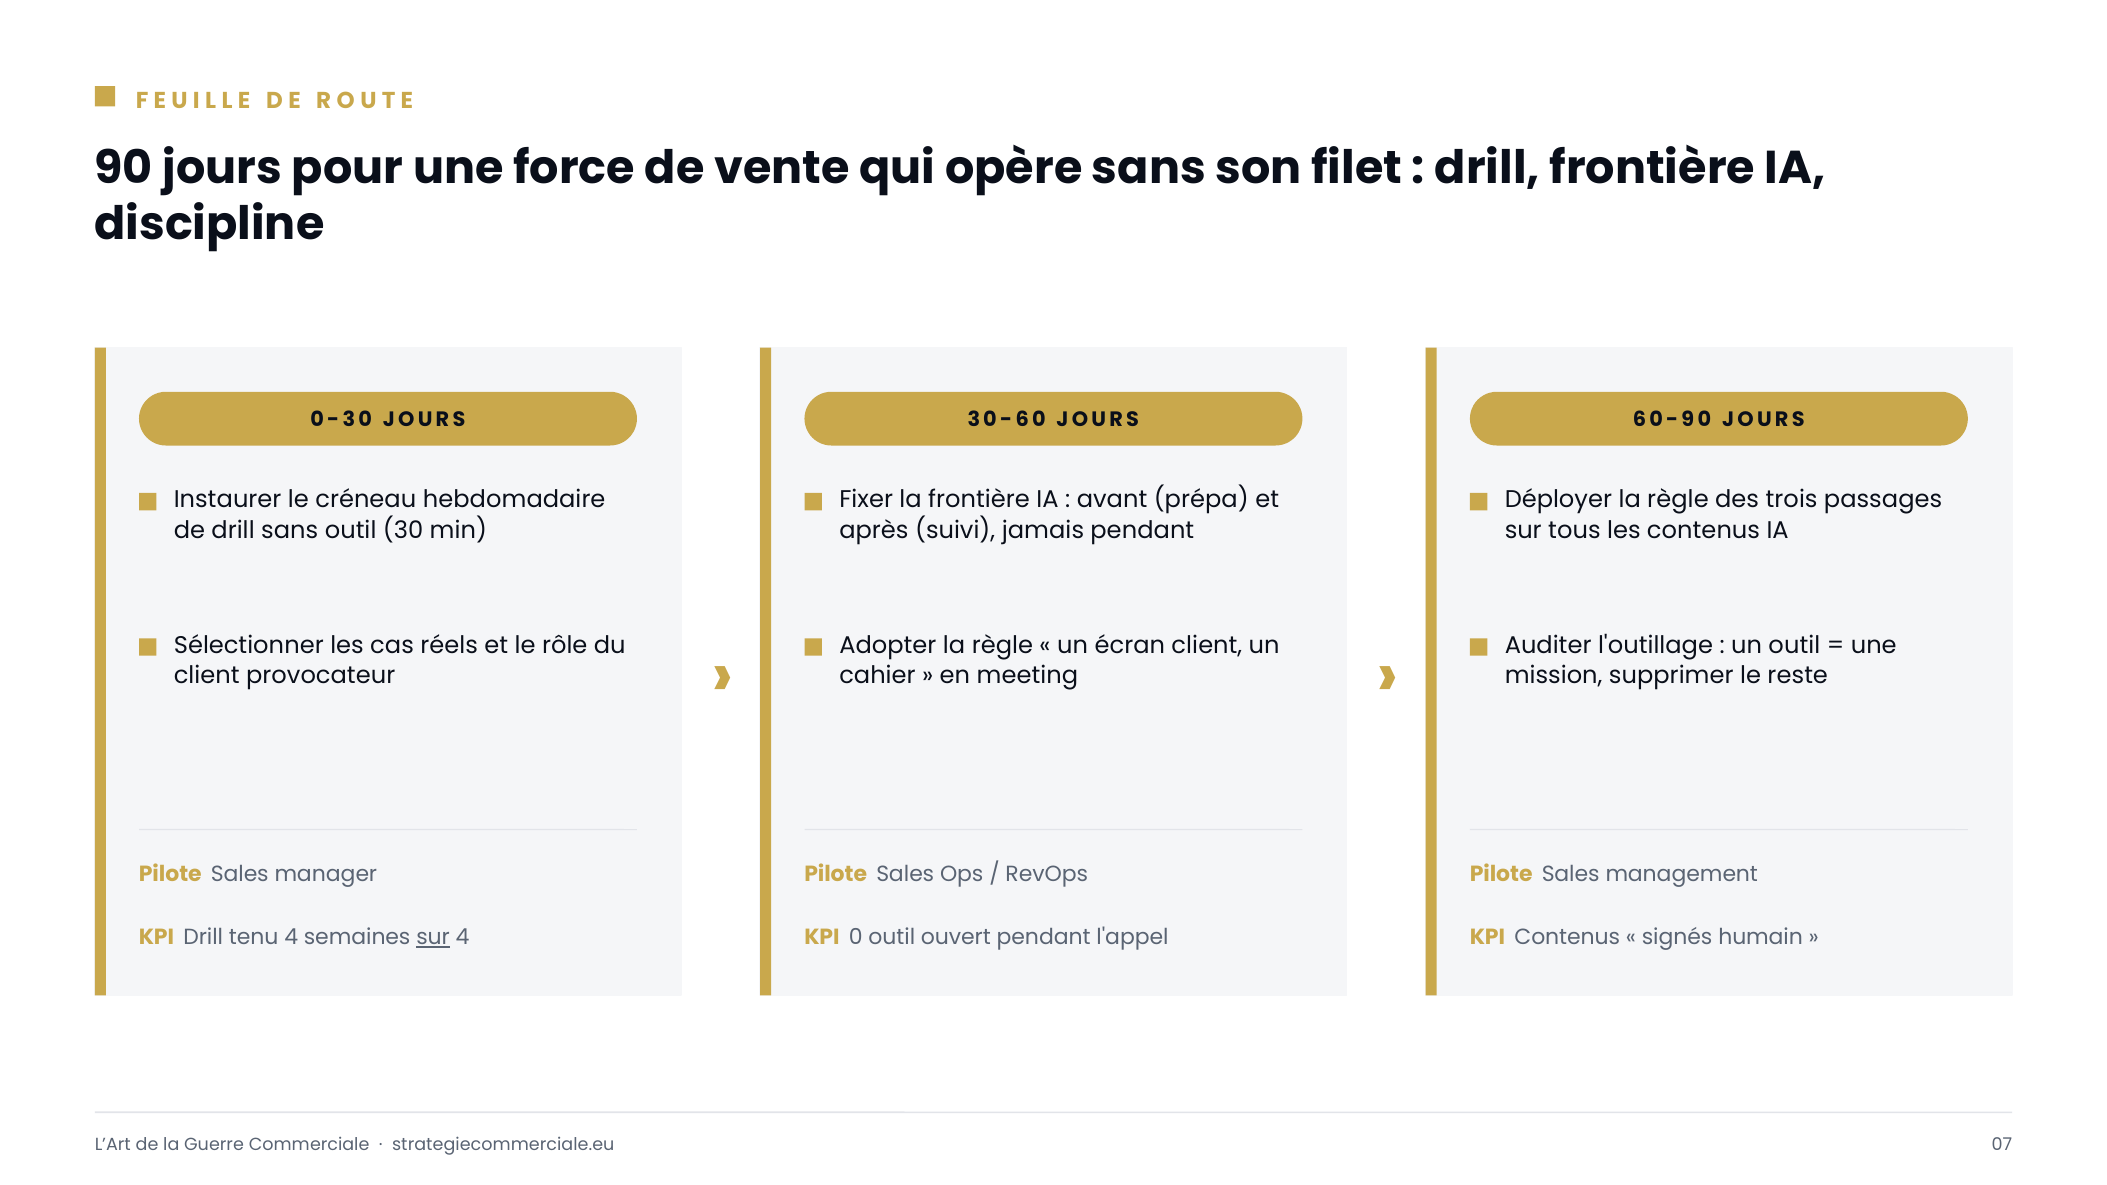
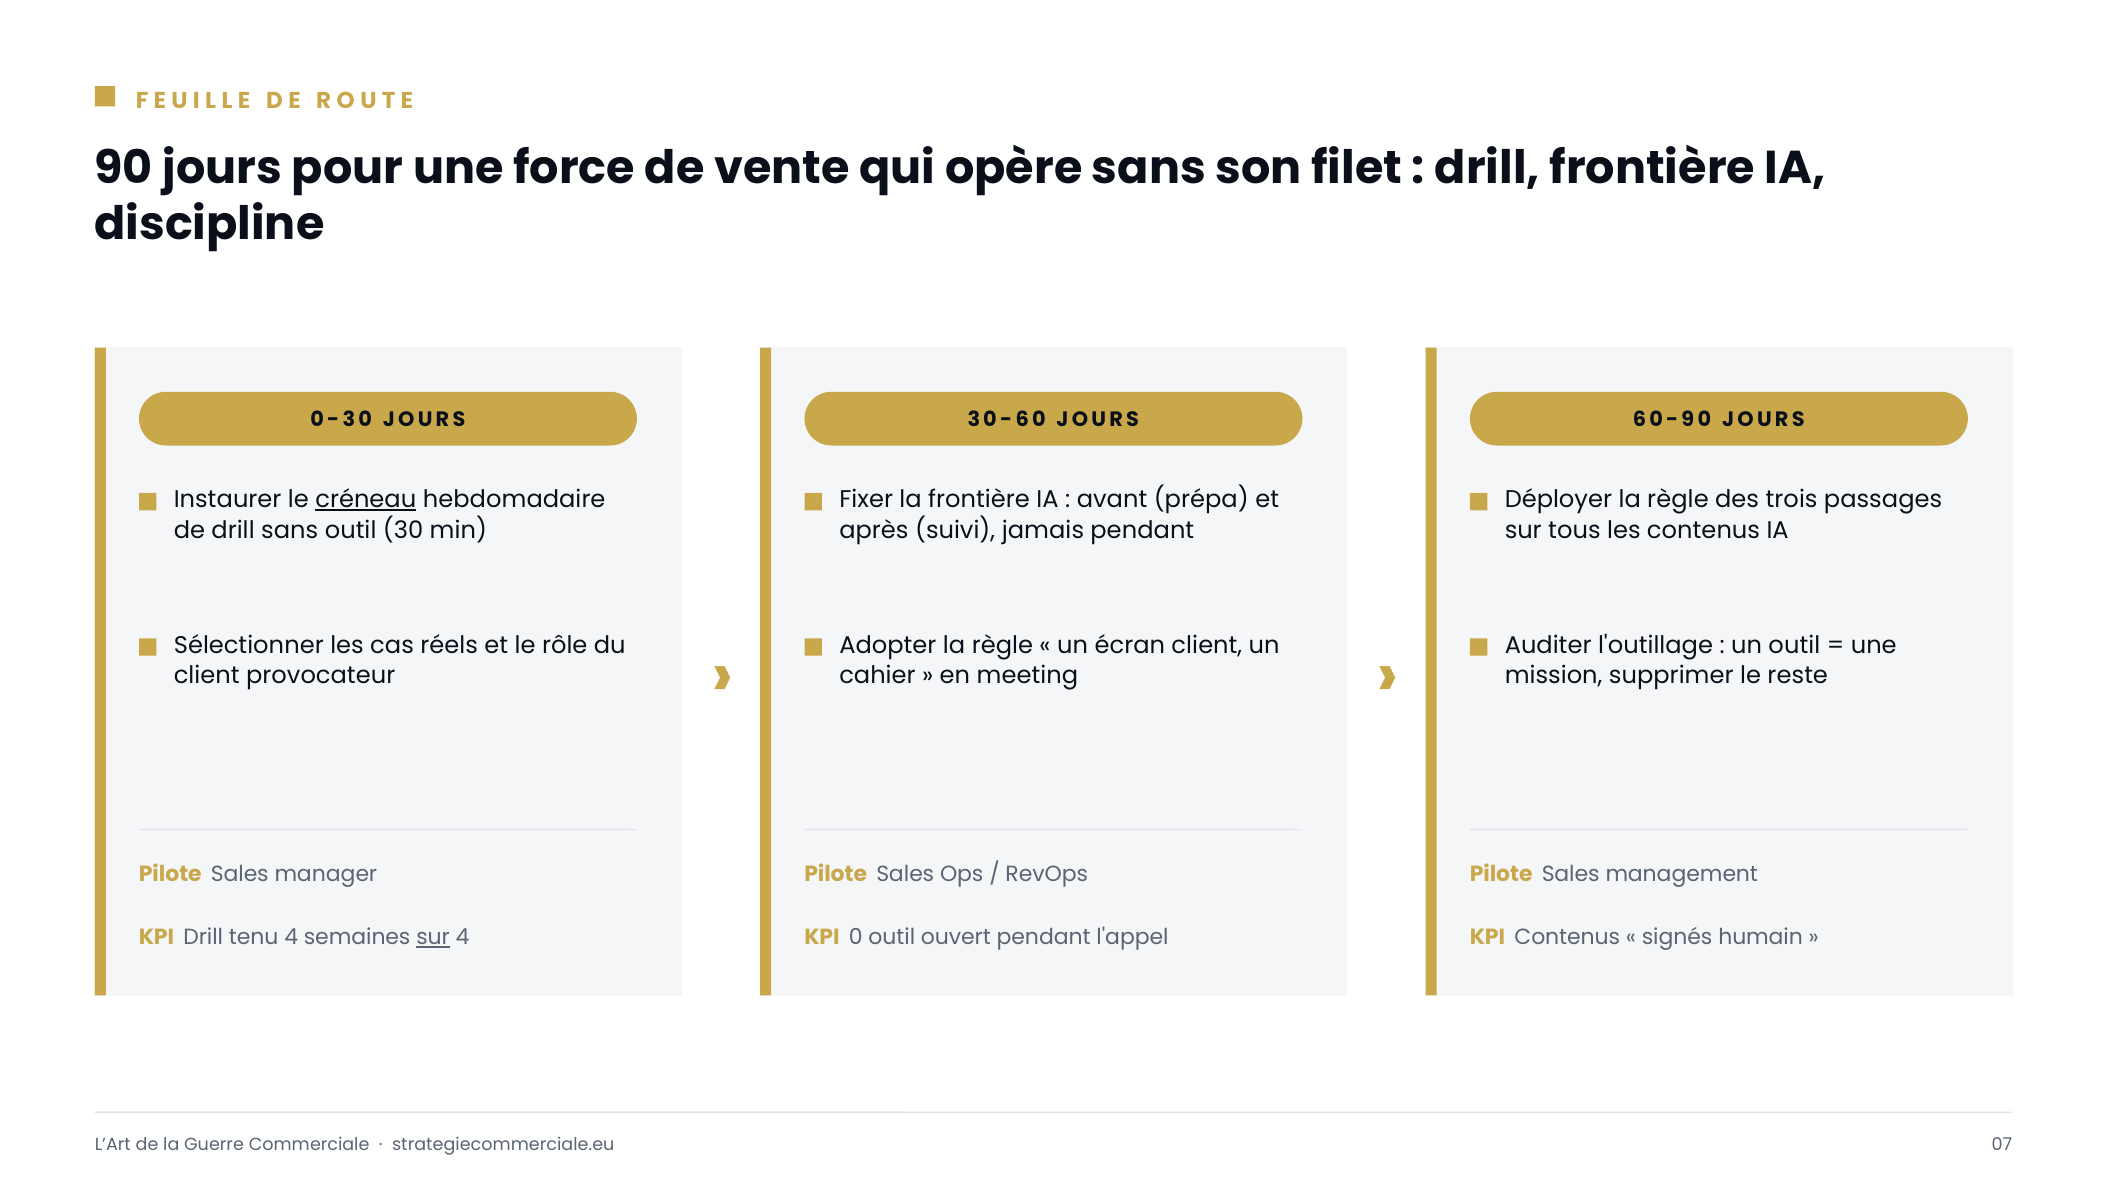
créneau underline: none -> present (366, 500)
